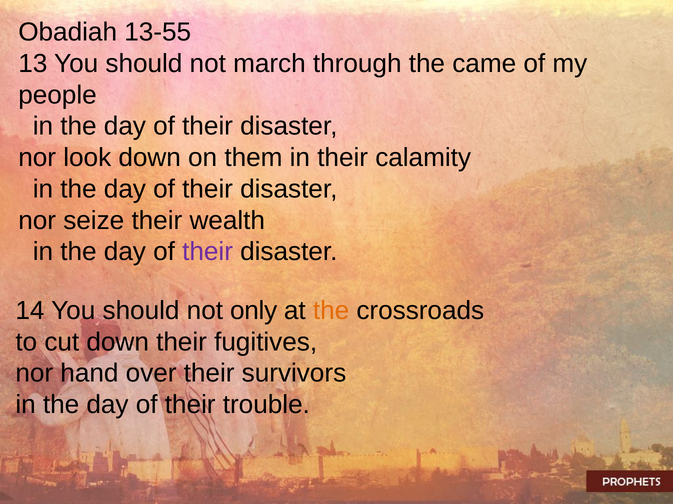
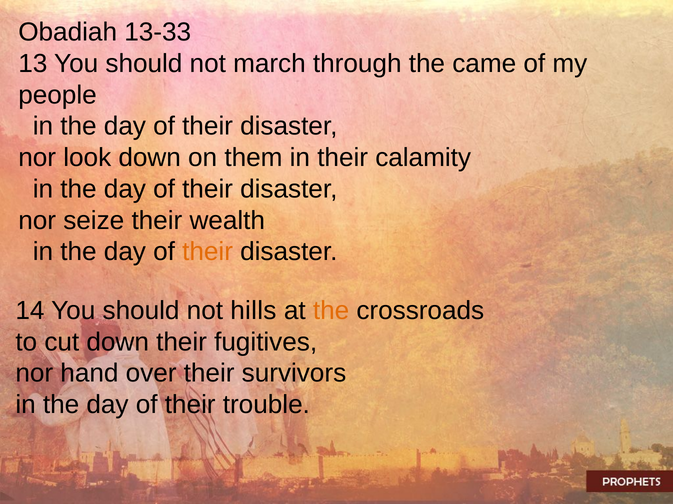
13-55: 13-55 -> 13-33 (158, 32)
their colour: purple -> orange (208, 252)
only: only -> hills (253, 311)
